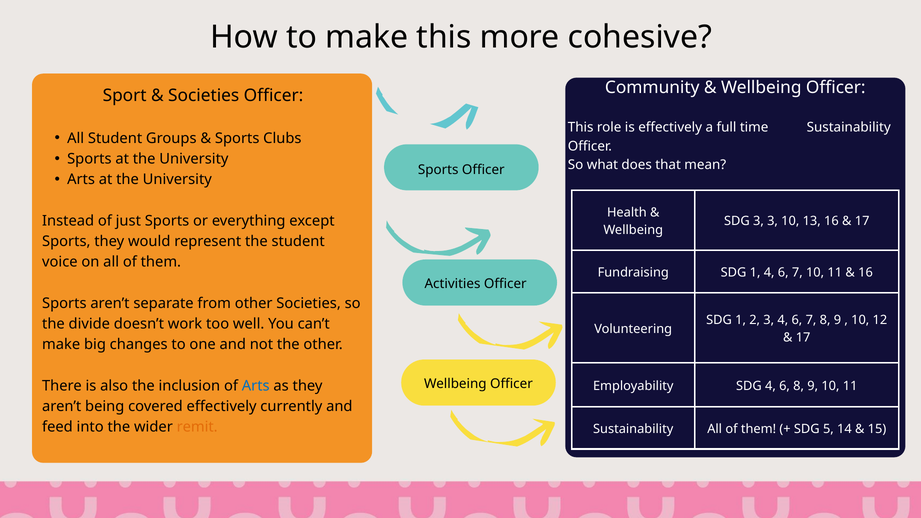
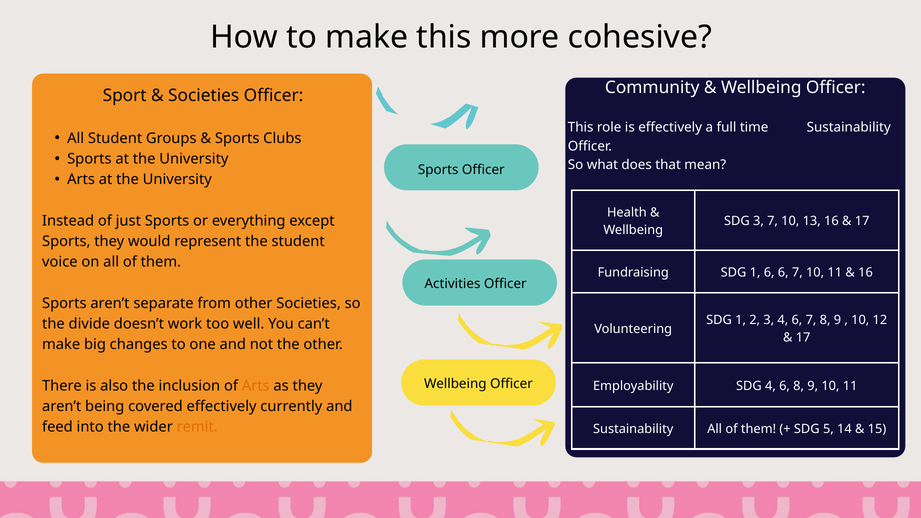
3 3: 3 -> 7 (773, 221)
1 4: 4 -> 6 (769, 273)
Arts colour: blue -> orange (256, 386)
